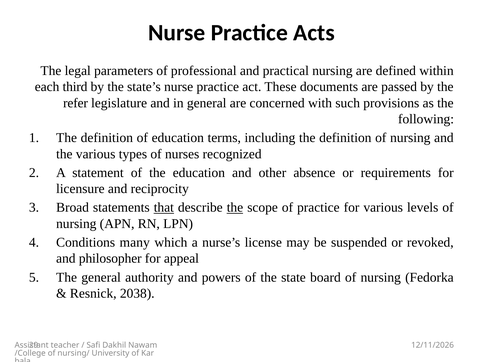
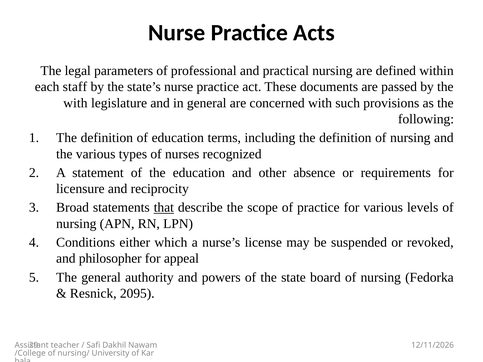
third: third -> staff (75, 87)
refer: refer -> with (75, 103)
the underline: present -> none (235, 208)
many: many -> either (135, 243)
2038: 2038 -> 2095 (137, 294)
